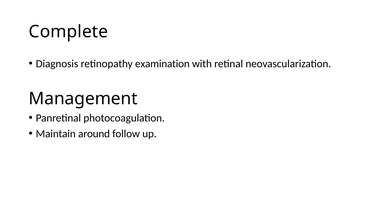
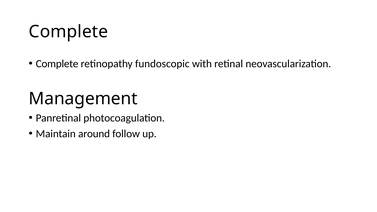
Diagnosis: Diagnosis -> Complete (57, 64)
examination: examination -> fundoscopic (162, 64)
